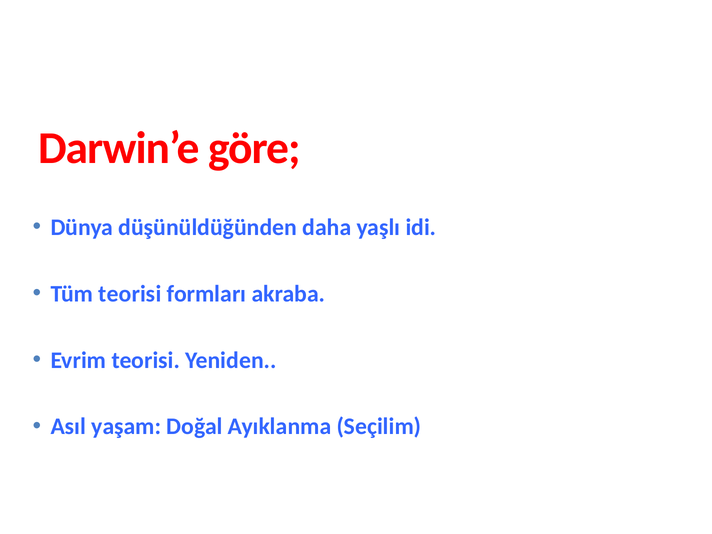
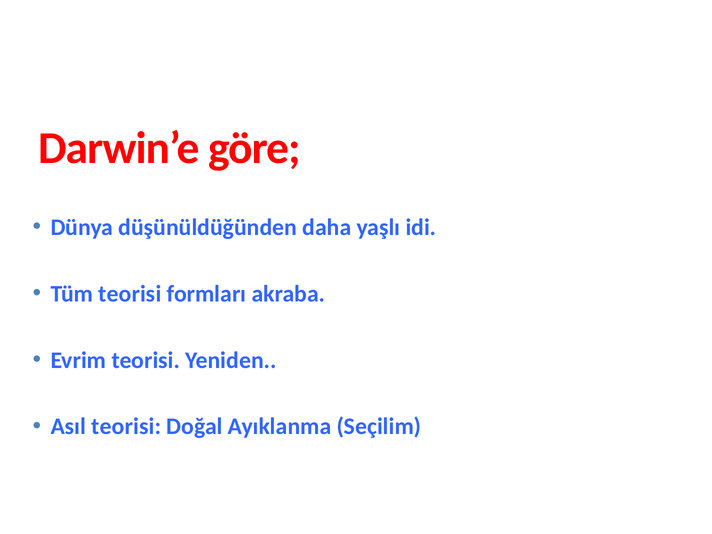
Asıl yaşam: yaşam -> teorisi (126, 427)
